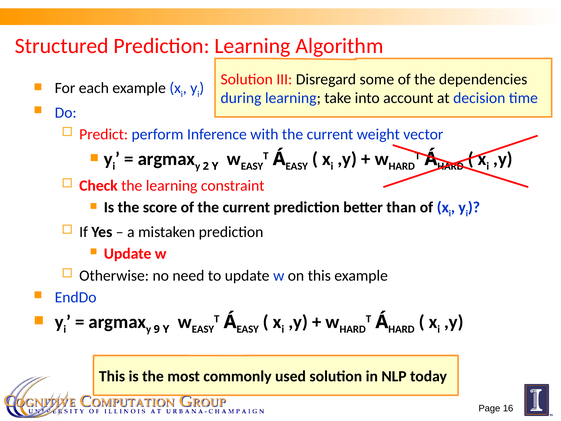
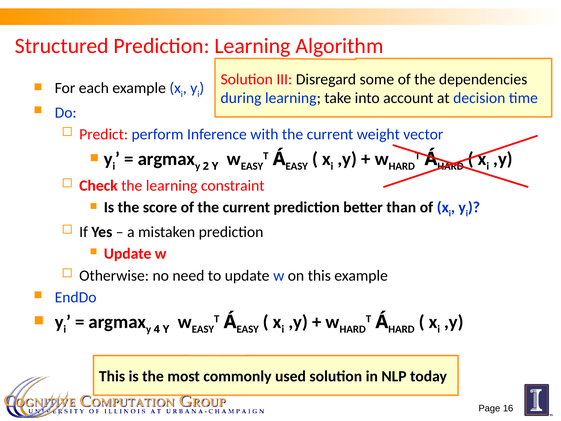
9: 9 -> 4 (157, 329)
